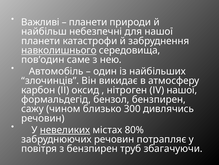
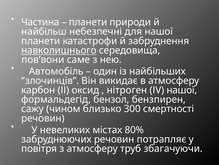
Важливі: Важливі -> Частина (40, 22)
пов’один: пов’один -> пов’вони (43, 59)
дивлячись: дивлячись -> смертності (169, 108)
невеликих underline: present -> none (65, 129)
з бензпирен: бензпирен -> атмосферу (92, 148)
